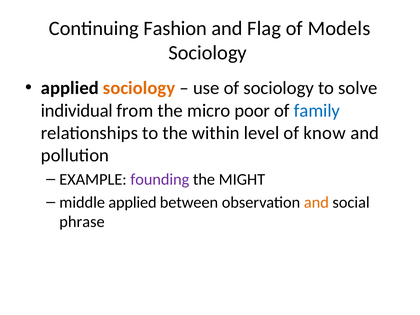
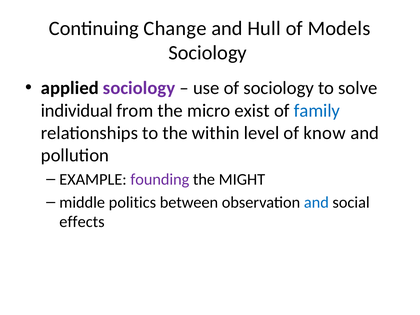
Fashion: Fashion -> Change (175, 28)
Flag: Flag -> Hull (264, 28)
sociology colour: orange -> purple (139, 88)
poor: poor -> exist (252, 111)
middle applied: applied -> politics (132, 202)
and colour: orange -> blue (316, 202)
phrase: phrase -> effects (82, 222)
